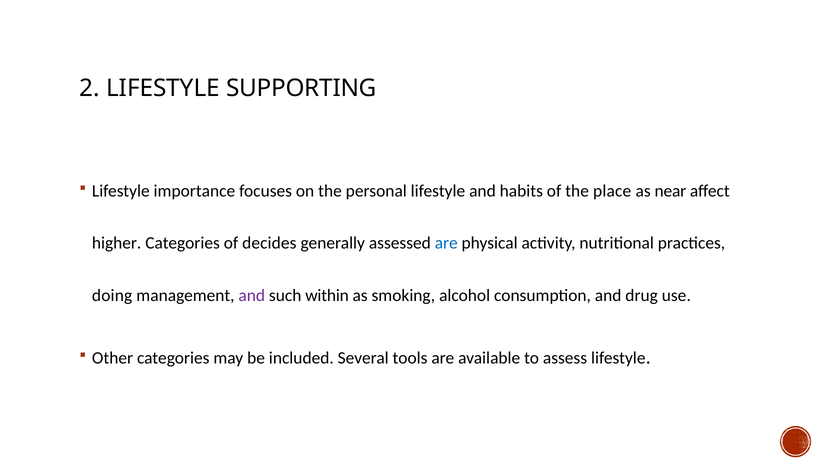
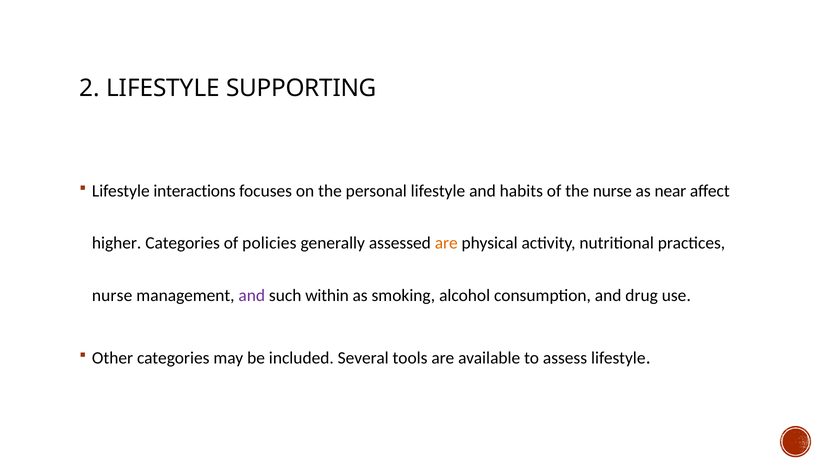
importance: importance -> interactions (194, 191)
the place: place -> nurse (612, 191)
decides: decides -> policies (269, 243)
are colour: blue -> orange (446, 243)
doing: doing -> nurse (112, 295)
